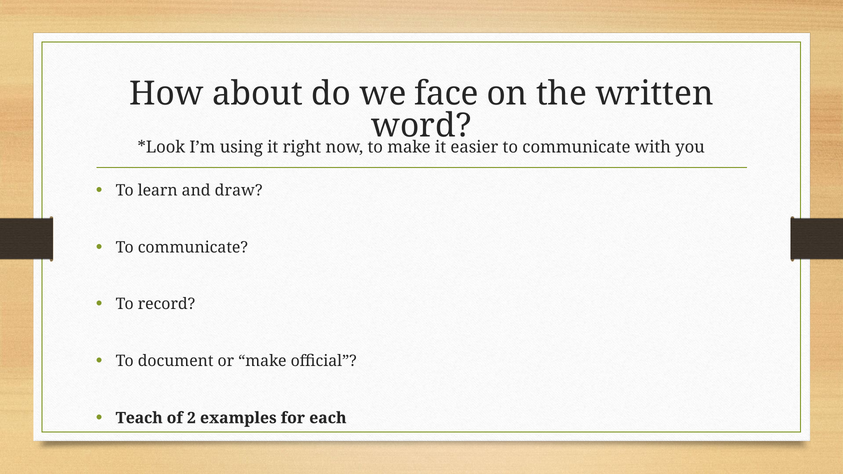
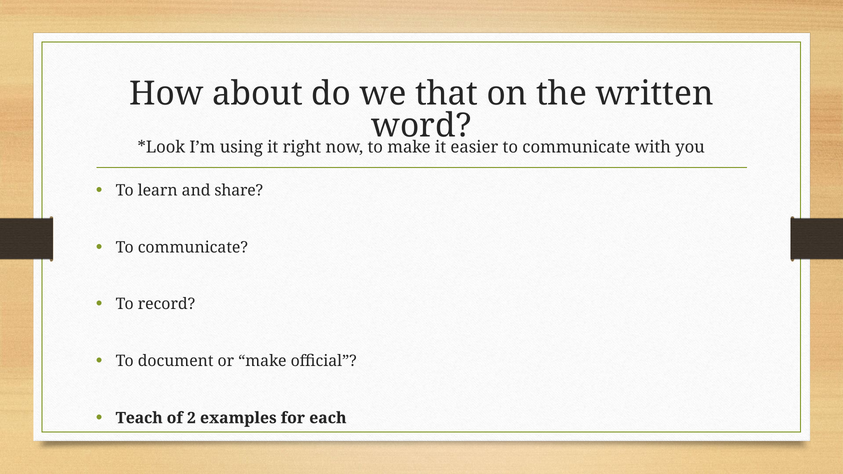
face: face -> that (447, 94)
draw: draw -> share (239, 191)
